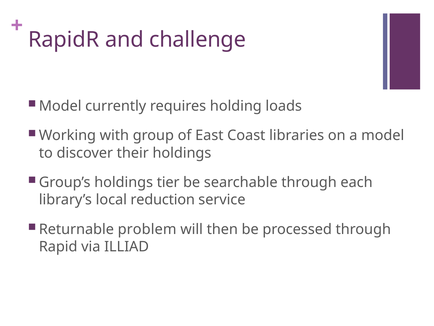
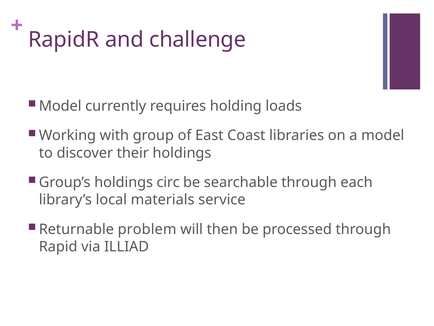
tier: tier -> circ (168, 182)
reduction: reduction -> materials (163, 199)
